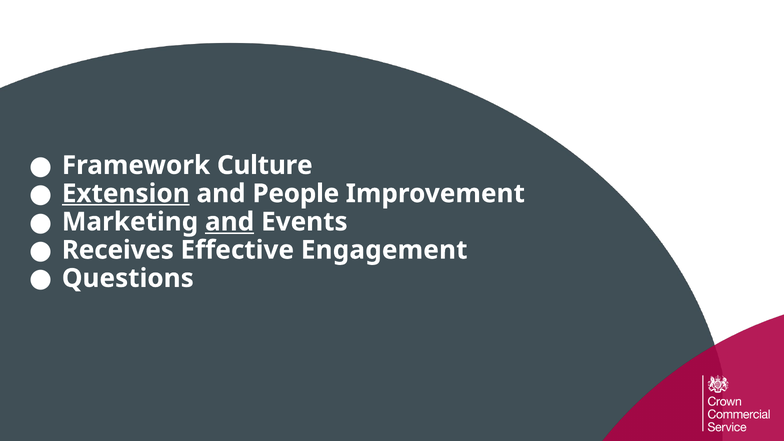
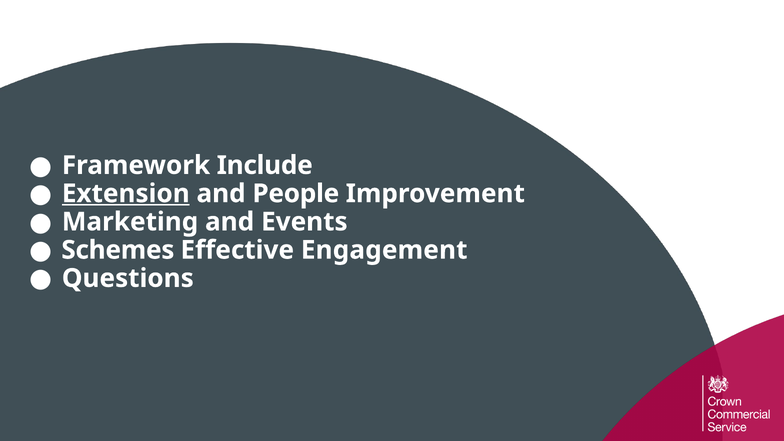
Culture: Culture -> Include (265, 165)
and underline: present -> none (230, 222)
Receives: Receives -> Schemes (118, 250)
